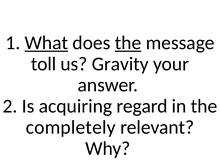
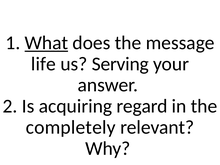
the underline: present -> none (128, 43)
toll: toll -> life (43, 64)
Gravity: Gravity -> Serving (120, 64)
